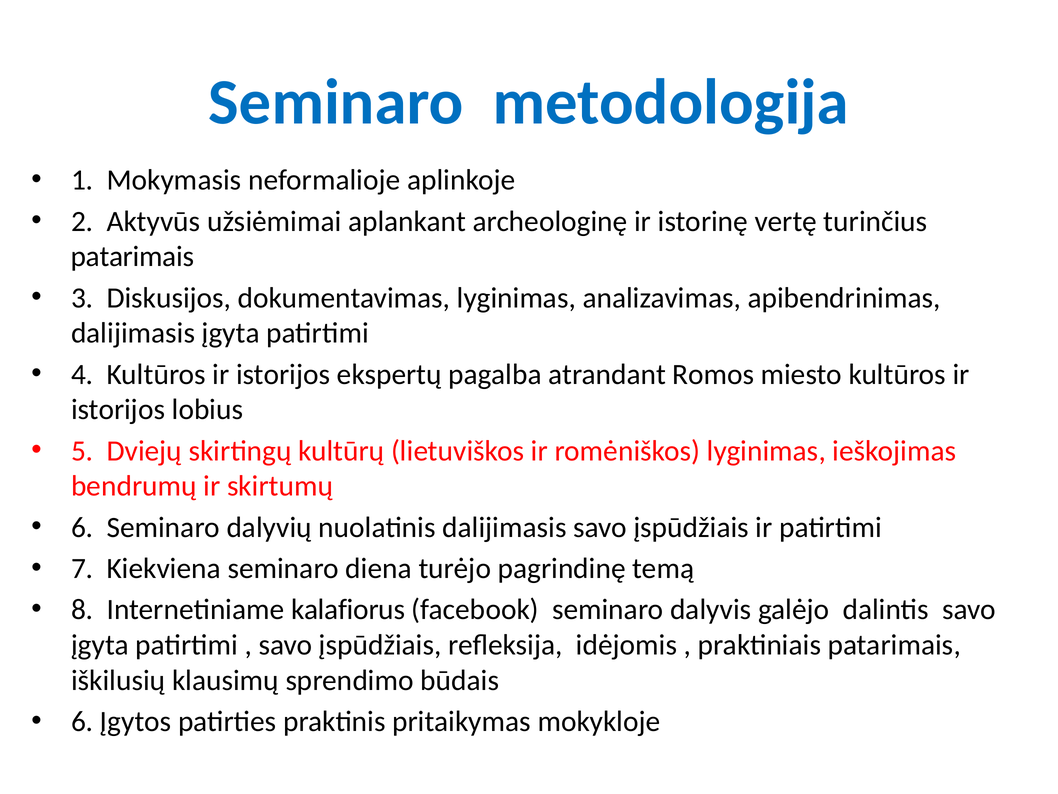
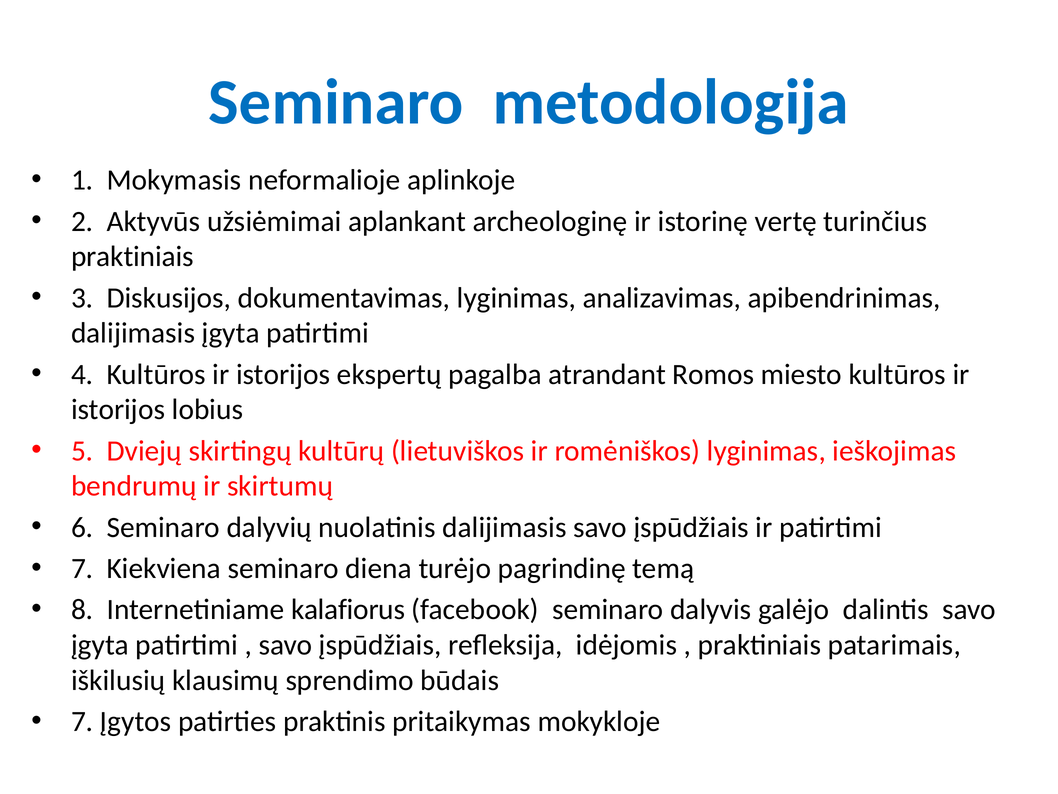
patarimais: patarimais -> praktiniais (132, 257)
6: 6 -> 7 (82, 721)
